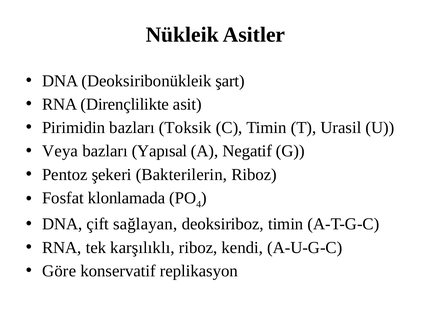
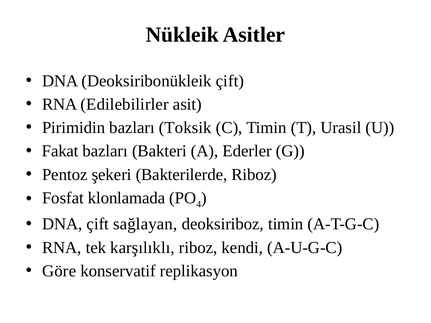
Deoksiribonükleik şart: şart -> çift (230, 81)
Dirençlilikte: Dirençlilikte -> Edilebilirler (125, 104)
Veya: Veya -> Fakat (60, 151)
Yapısal: Yapısal -> Bakteri (159, 151)
Negatif: Negatif -> Ederler (247, 151)
Bakterilerin: Bakterilerin -> Bakterilerde (182, 175)
